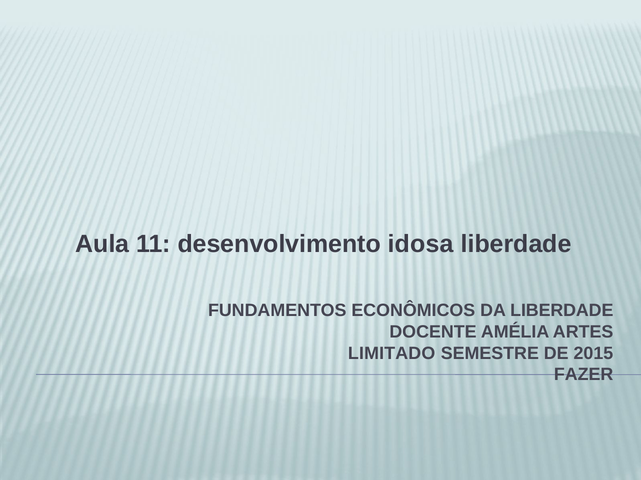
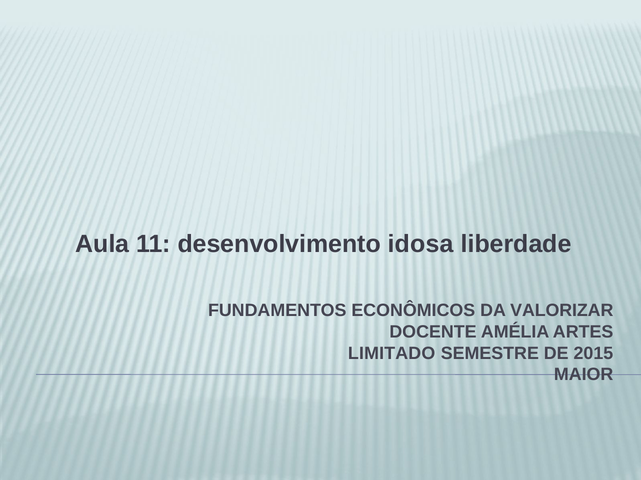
DA LIBERDADE: LIBERDADE -> VALORIZAR (562, 311)
FAZER: FAZER -> MAIOR (584, 375)
